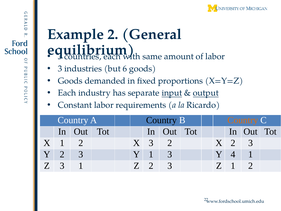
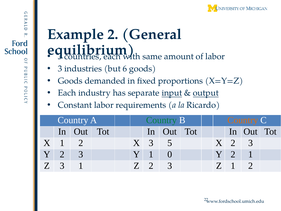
Country colour: black -> green (161, 120)
3 2: 2 -> 5 (170, 143)
1 3: 3 -> 0 (170, 154)
4: 4 -> 2 (233, 154)
